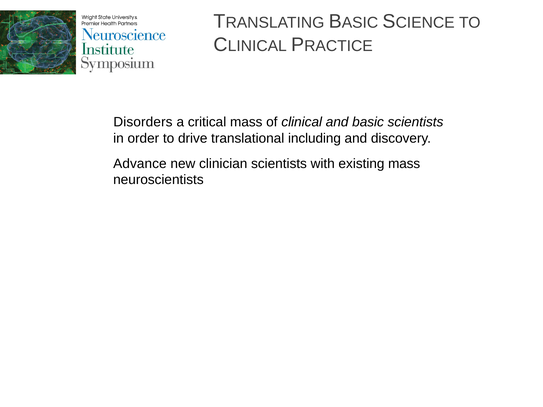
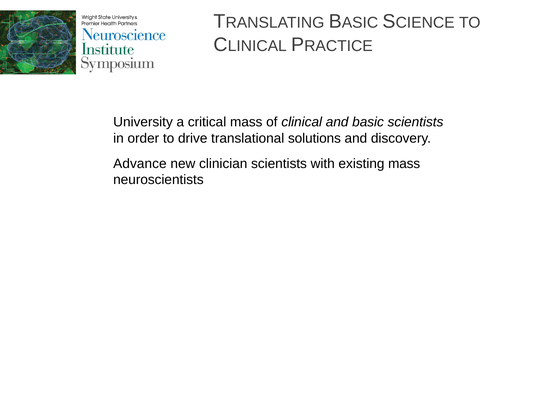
Disorders: Disorders -> University (143, 122)
including: including -> solutions (314, 138)
